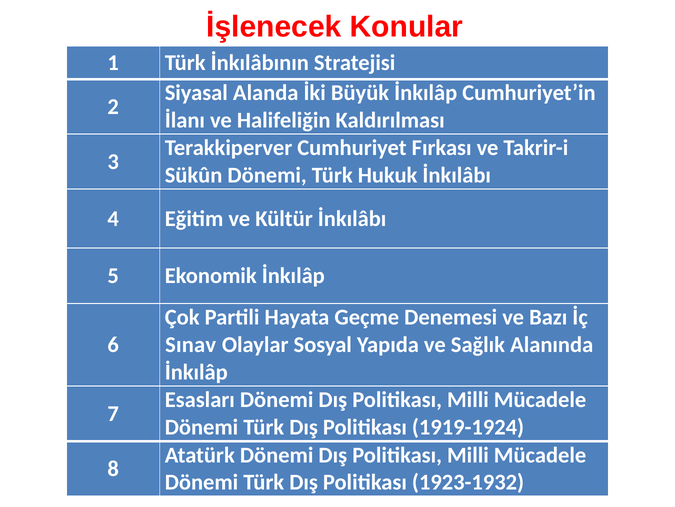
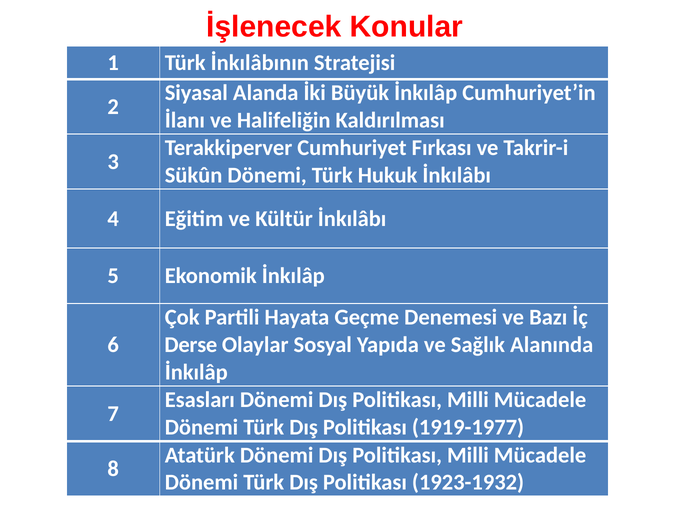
Sınav: Sınav -> Derse (191, 345)
1919-1924: 1919-1924 -> 1919-1977 (468, 427)
